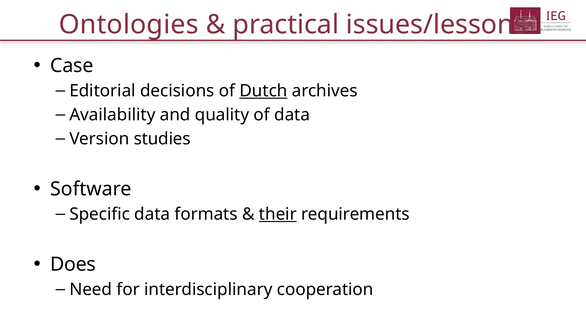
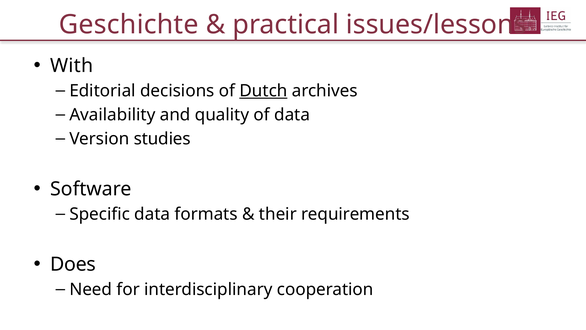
Ontologies: Ontologies -> Geschichte (129, 25)
Case: Case -> With (72, 66)
their underline: present -> none (278, 214)
